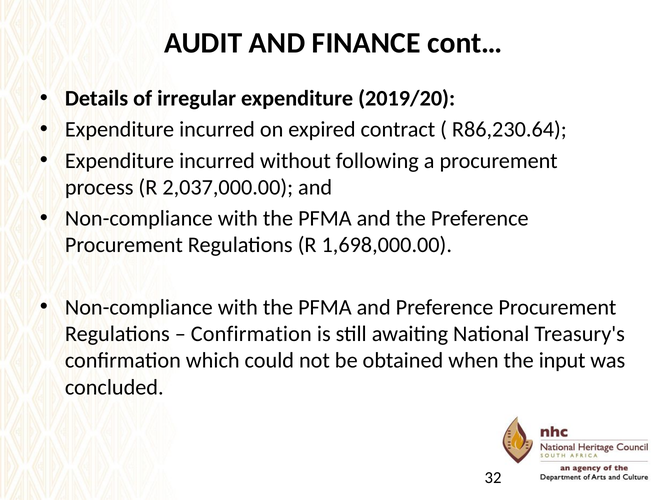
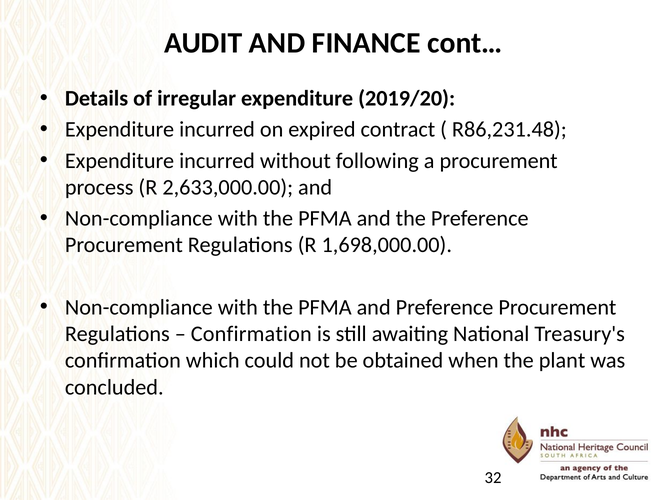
R86,230.64: R86,230.64 -> R86,231.48 (509, 130)
2,037,000.00: 2,037,000.00 -> 2,633,000.00 (228, 187)
input: input -> plant (562, 361)
